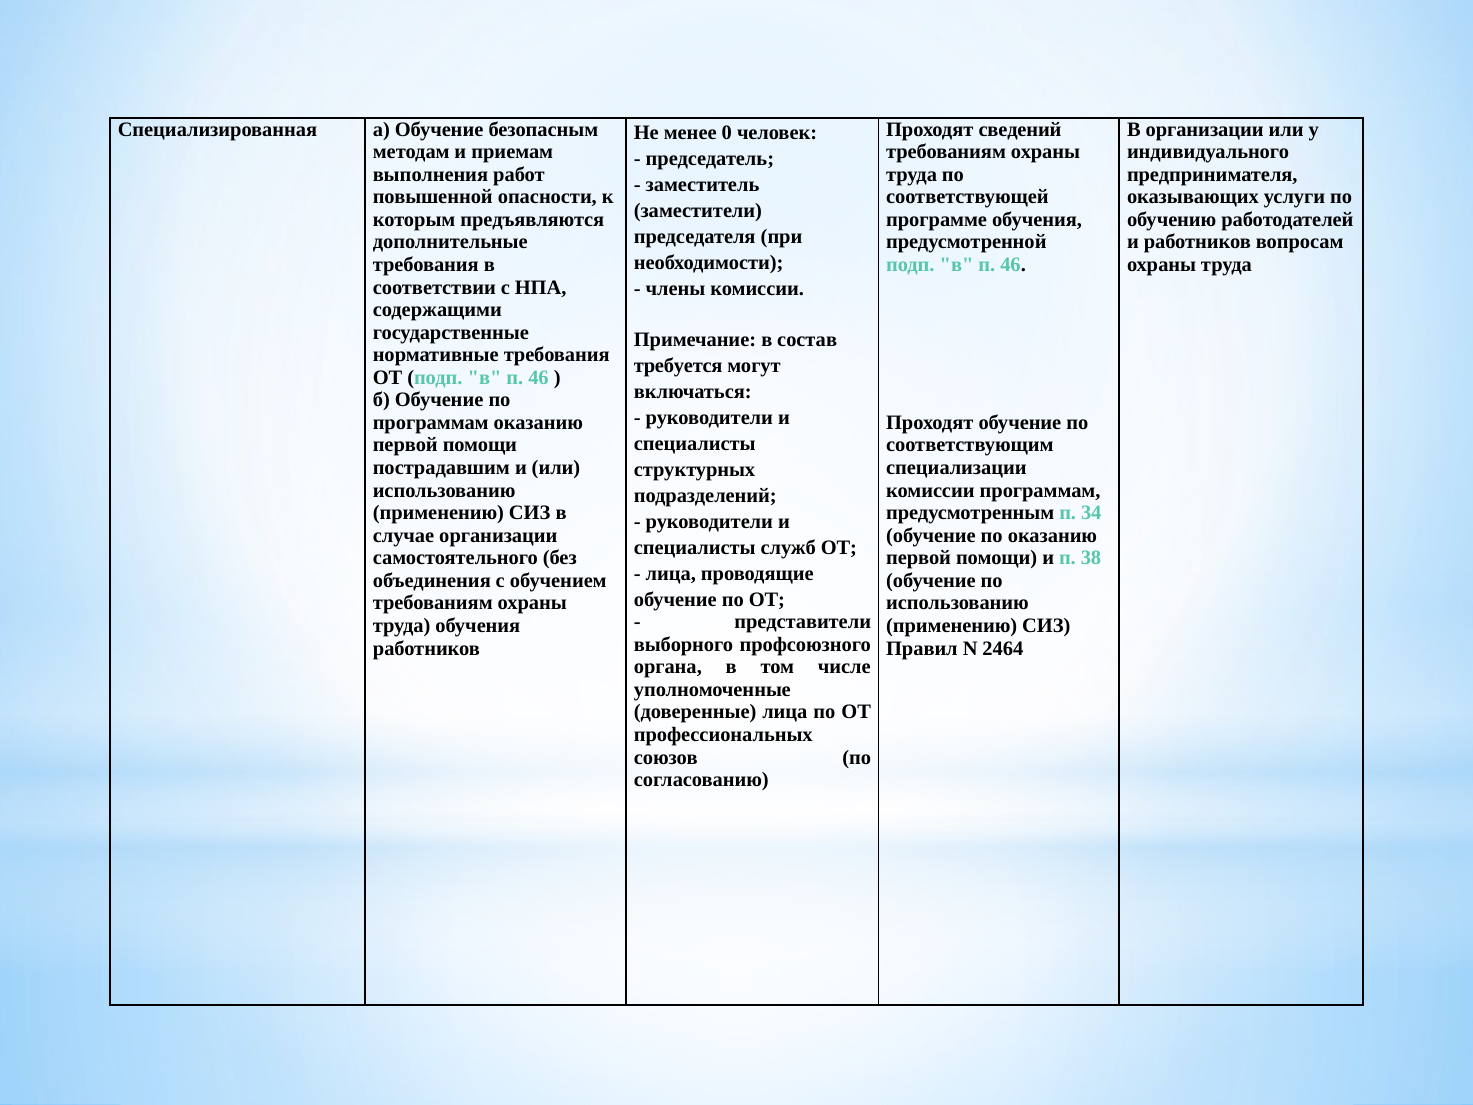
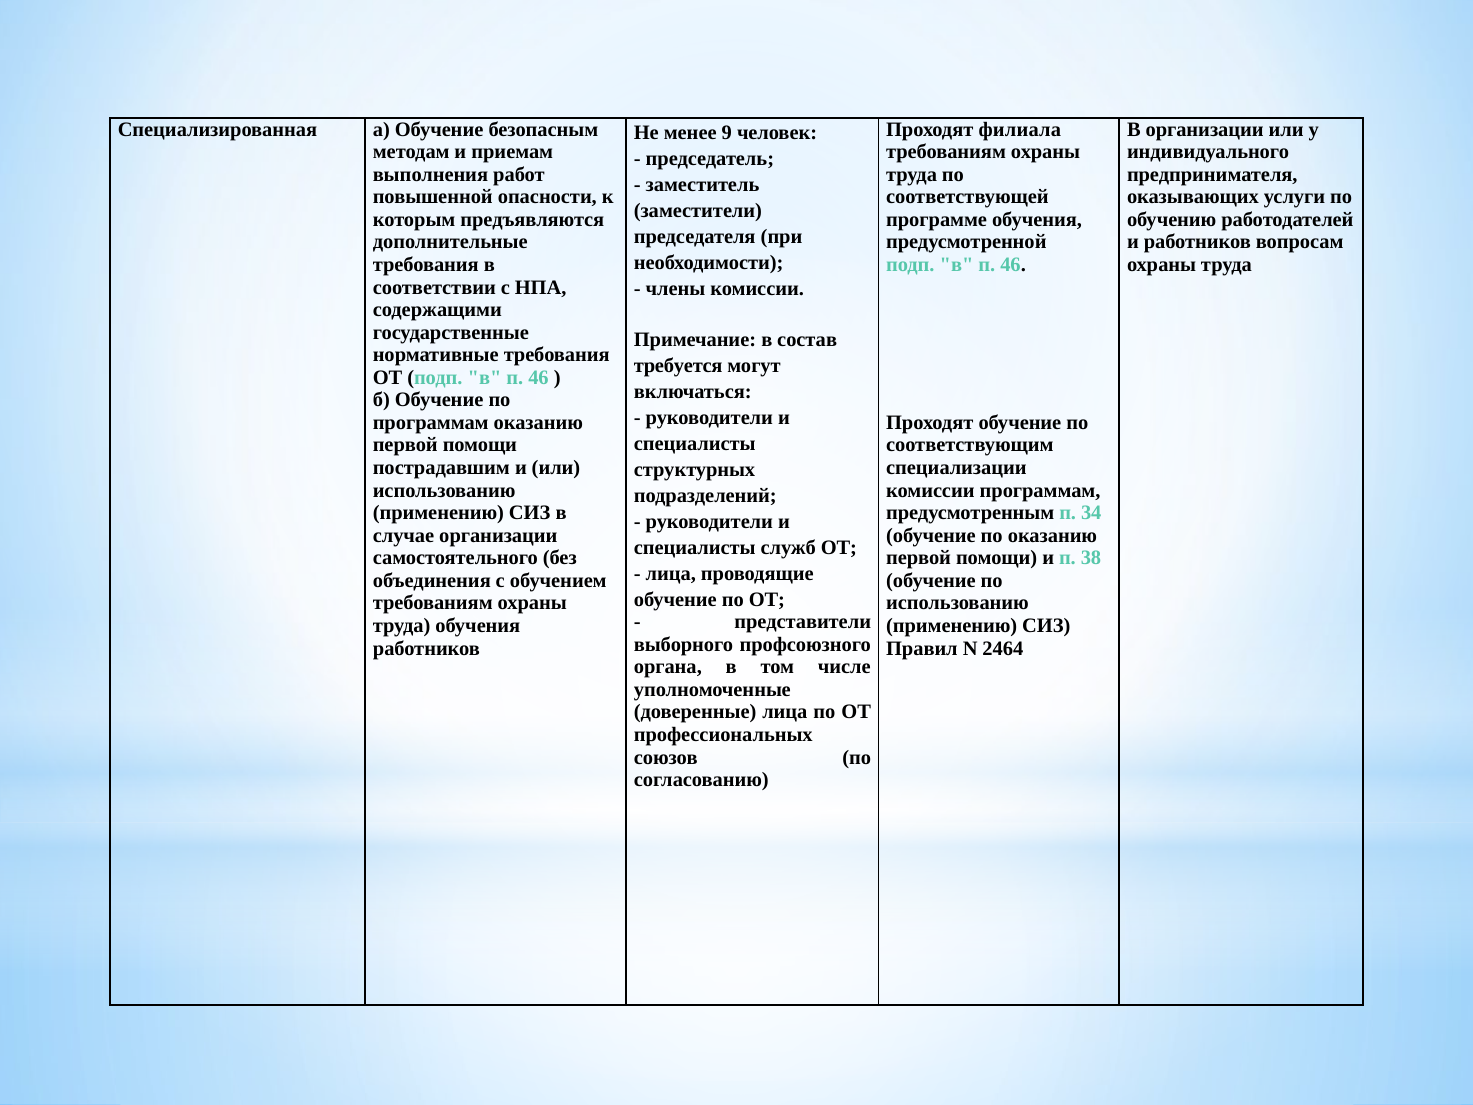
сведений: сведений -> филиала (1020, 129)
0: 0 -> 9 (727, 133)
